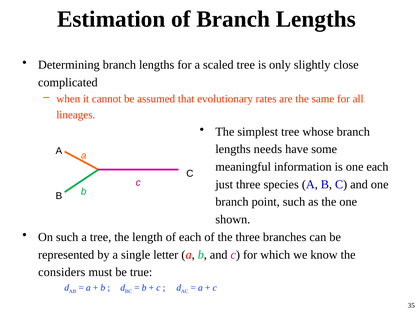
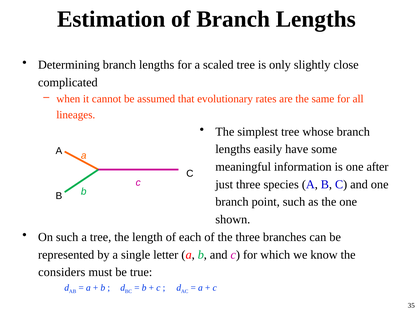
needs: needs -> easily (268, 149)
one each: each -> after (377, 167)
